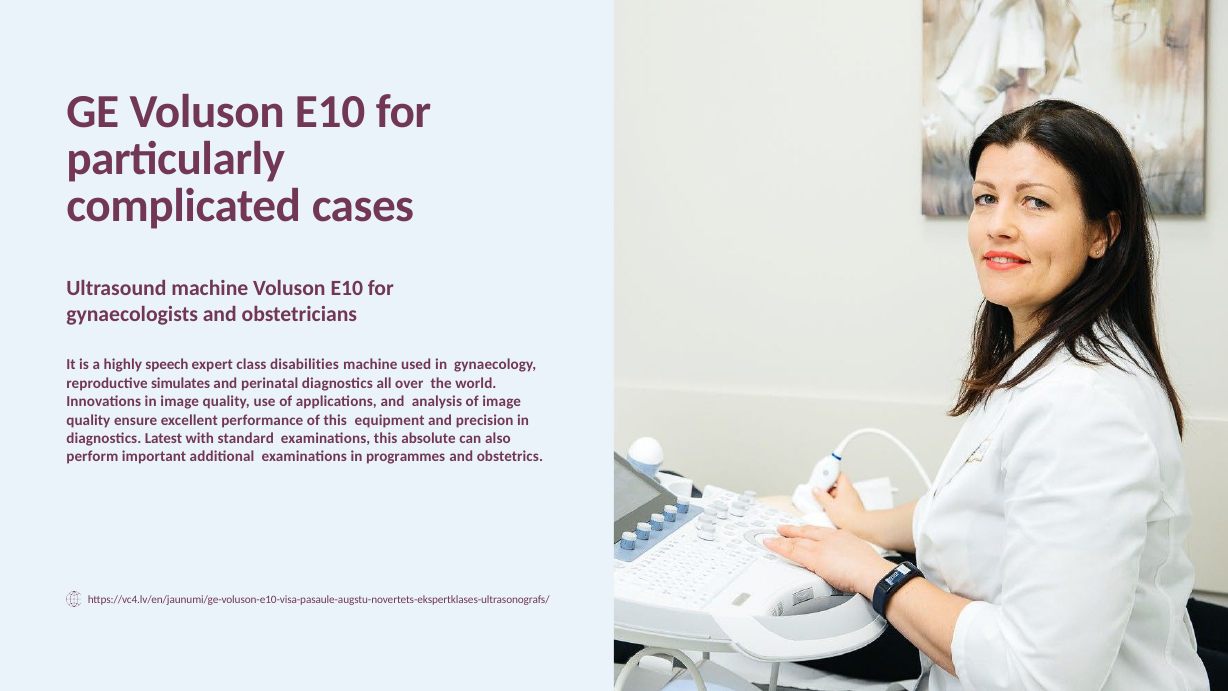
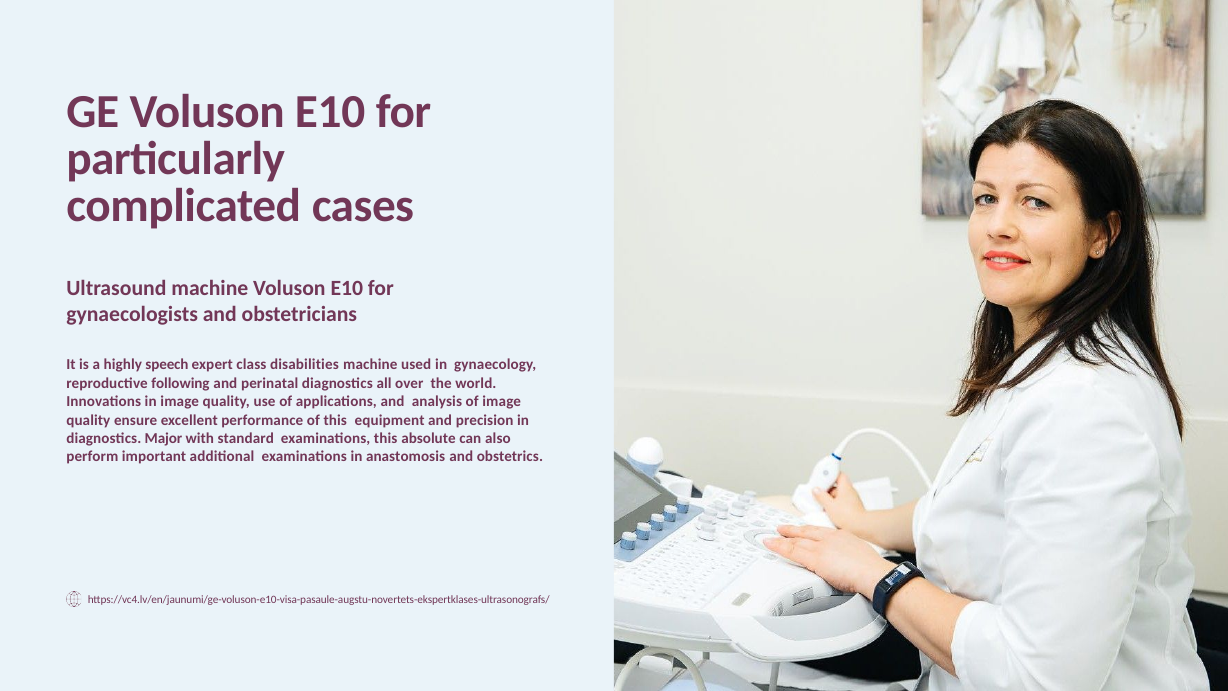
simulates: simulates -> following (181, 383)
Latest: Latest -> Major (163, 438)
programmes: programmes -> anastomosis (406, 457)
